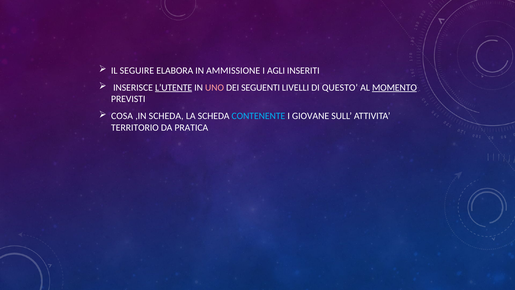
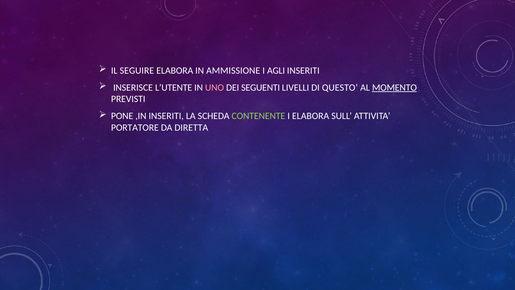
L’UTENTE underline: present -> none (174, 87)
COSA: COSA -> PONE (122, 116)
,IN SCHEDA: SCHEDA -> INSERITI (166, 116)
CONTENENTE colour: light blue -> light green (258, 116)
I GIOVANE: GIOVANE -> ELABORA (311, 116)
TERRITORIO: TERRITORIO -> PORTATORE (135, 128)
PRATICA: PRATICA -> DIRETTA (191, 128)
